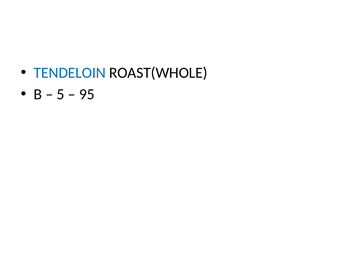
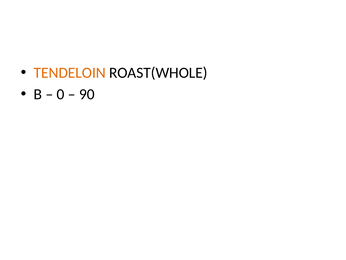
TENDELOIN colour: blue -> orange (70, 73)
5: 5 -> 0 (61, 94)
95: 95 -> 90 (87, 94)
